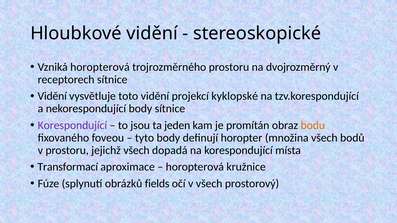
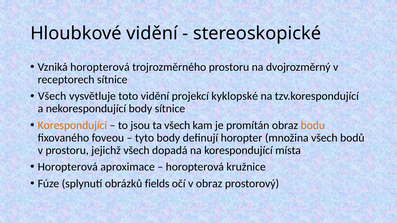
Vidění: Vidění -> Všech (52, 96)
Korespondující colour: purple -> orange (72, 125)
ta jeden: jeden -> všech (177, 125)
Transformací: Transformací -> Horopterová (68, 167)
v všech: všech -> obraz (209, 184)
